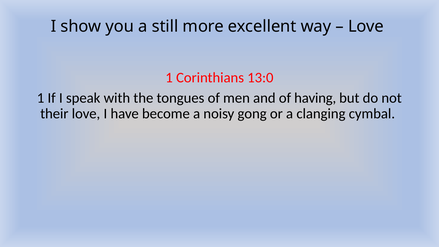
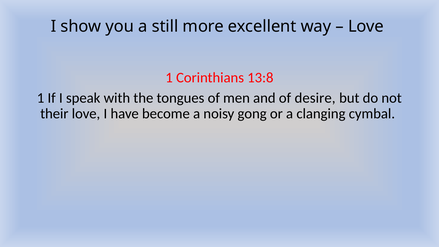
13:0: 13:0 -> 13:8 (260, 78)
having: having -> desire (315, 98)
